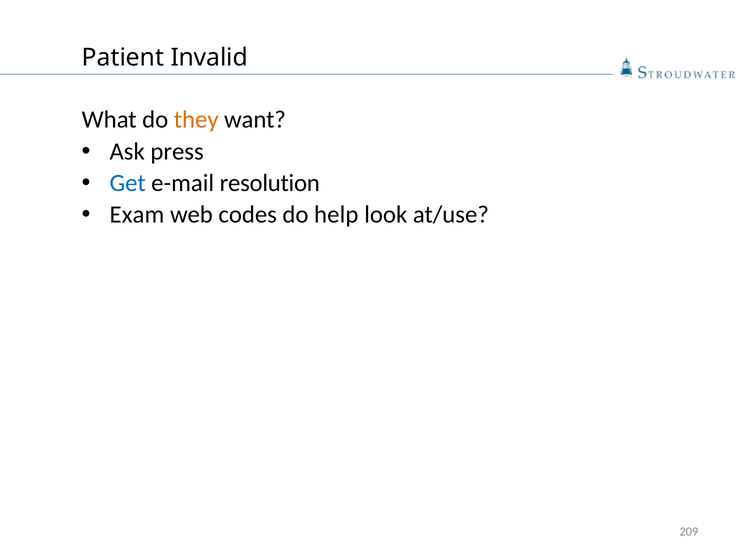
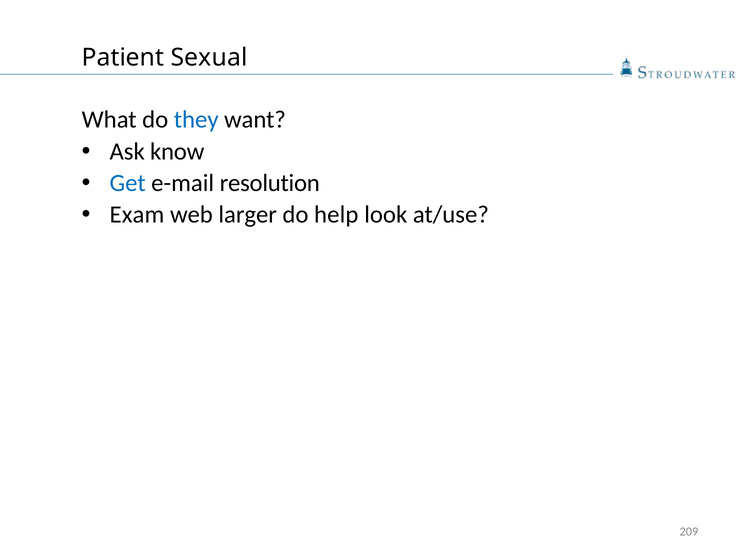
Invalid: Invalid -> Sexual (209, 57)
they colour: orange -> blue (196, 120)
press: press -> know (177, 151)
codes: codes -> larger (248, 215)
